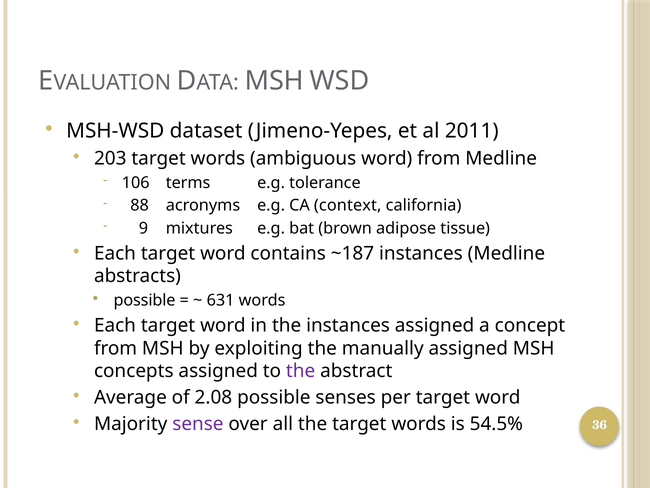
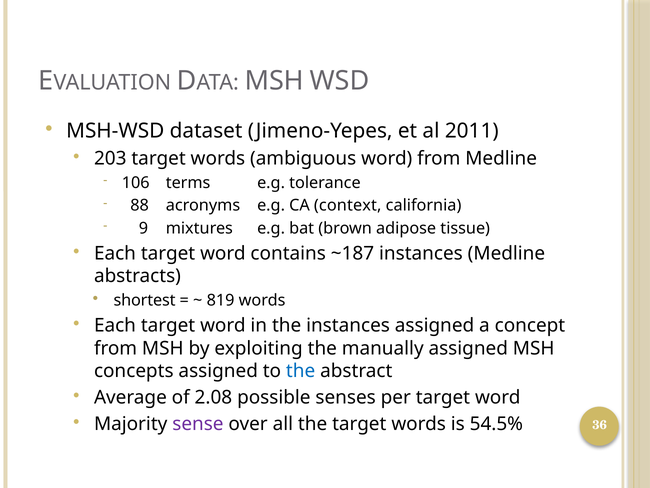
possible: possible -> shortest (145, 300)
631: 631 -> 819 (221, 300)
the colour: purple -> blue (301, 371)
